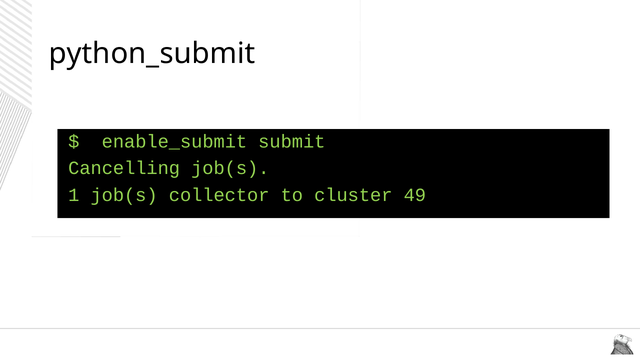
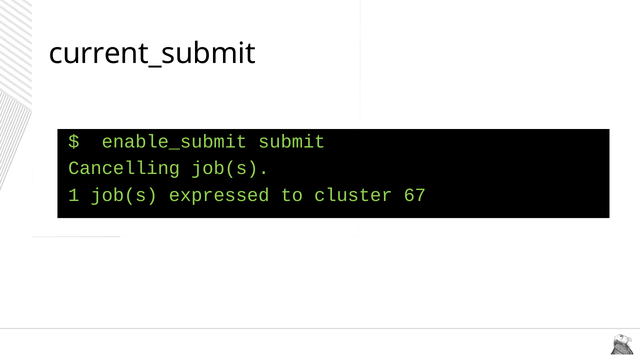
python_submit: python_submit -> current_submit (152, 54)
collector: collector -> expressed (219, 195)
49: 49 -> 67 (415, 195)
